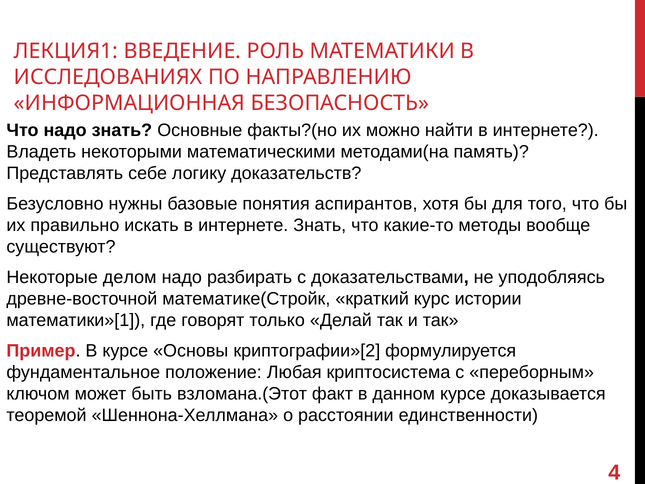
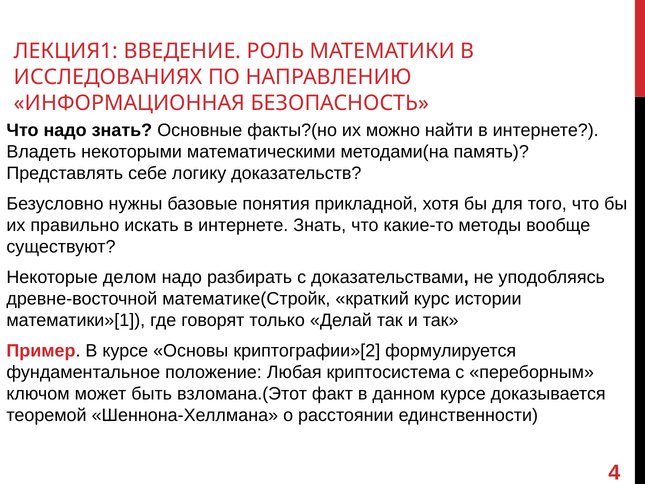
аспирантов: аспирантов -> прикладной (366, 204)
